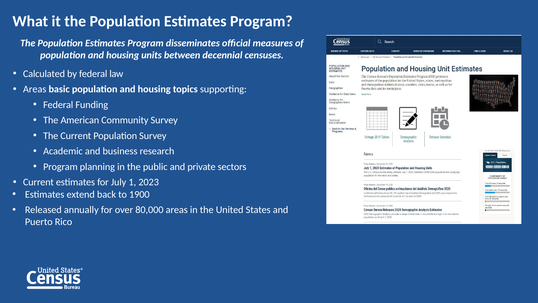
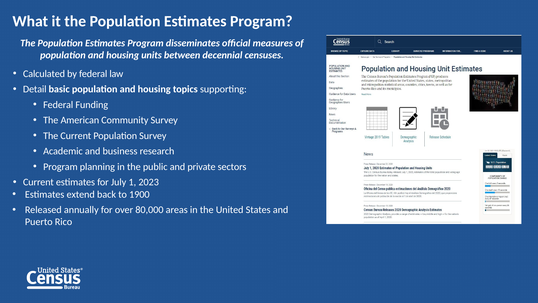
Areas: Areas -> Detail (35, 89)
